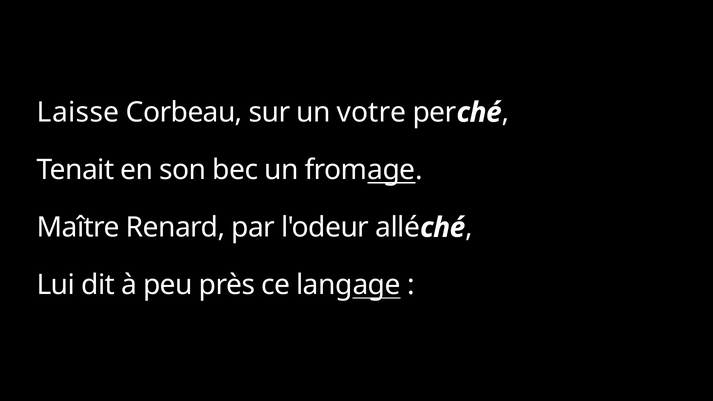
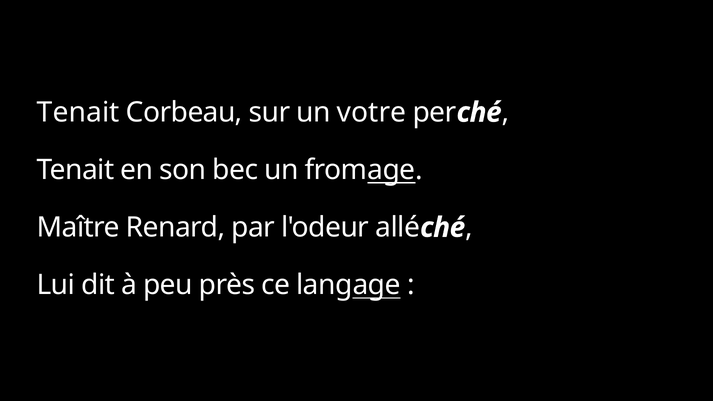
Laisse: Laisse -> Tenait (78, 112)
